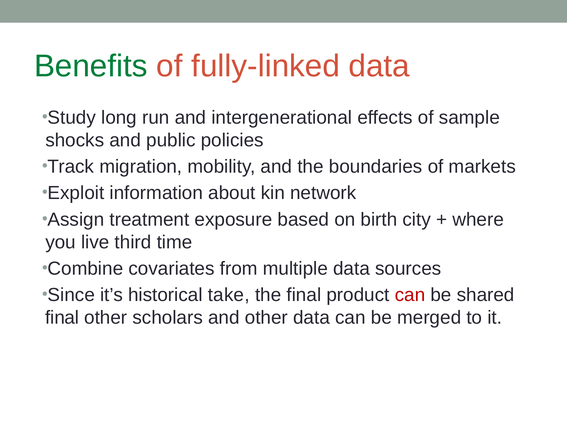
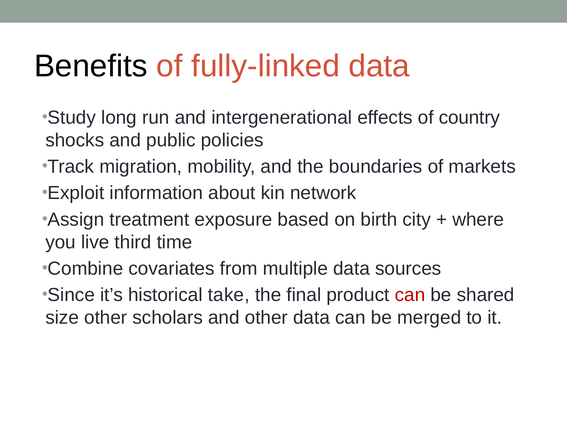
Benefits colour: green -> black (91, 66)
sample: sample -> country (469, 118)
final: final -> size (62, 318)
